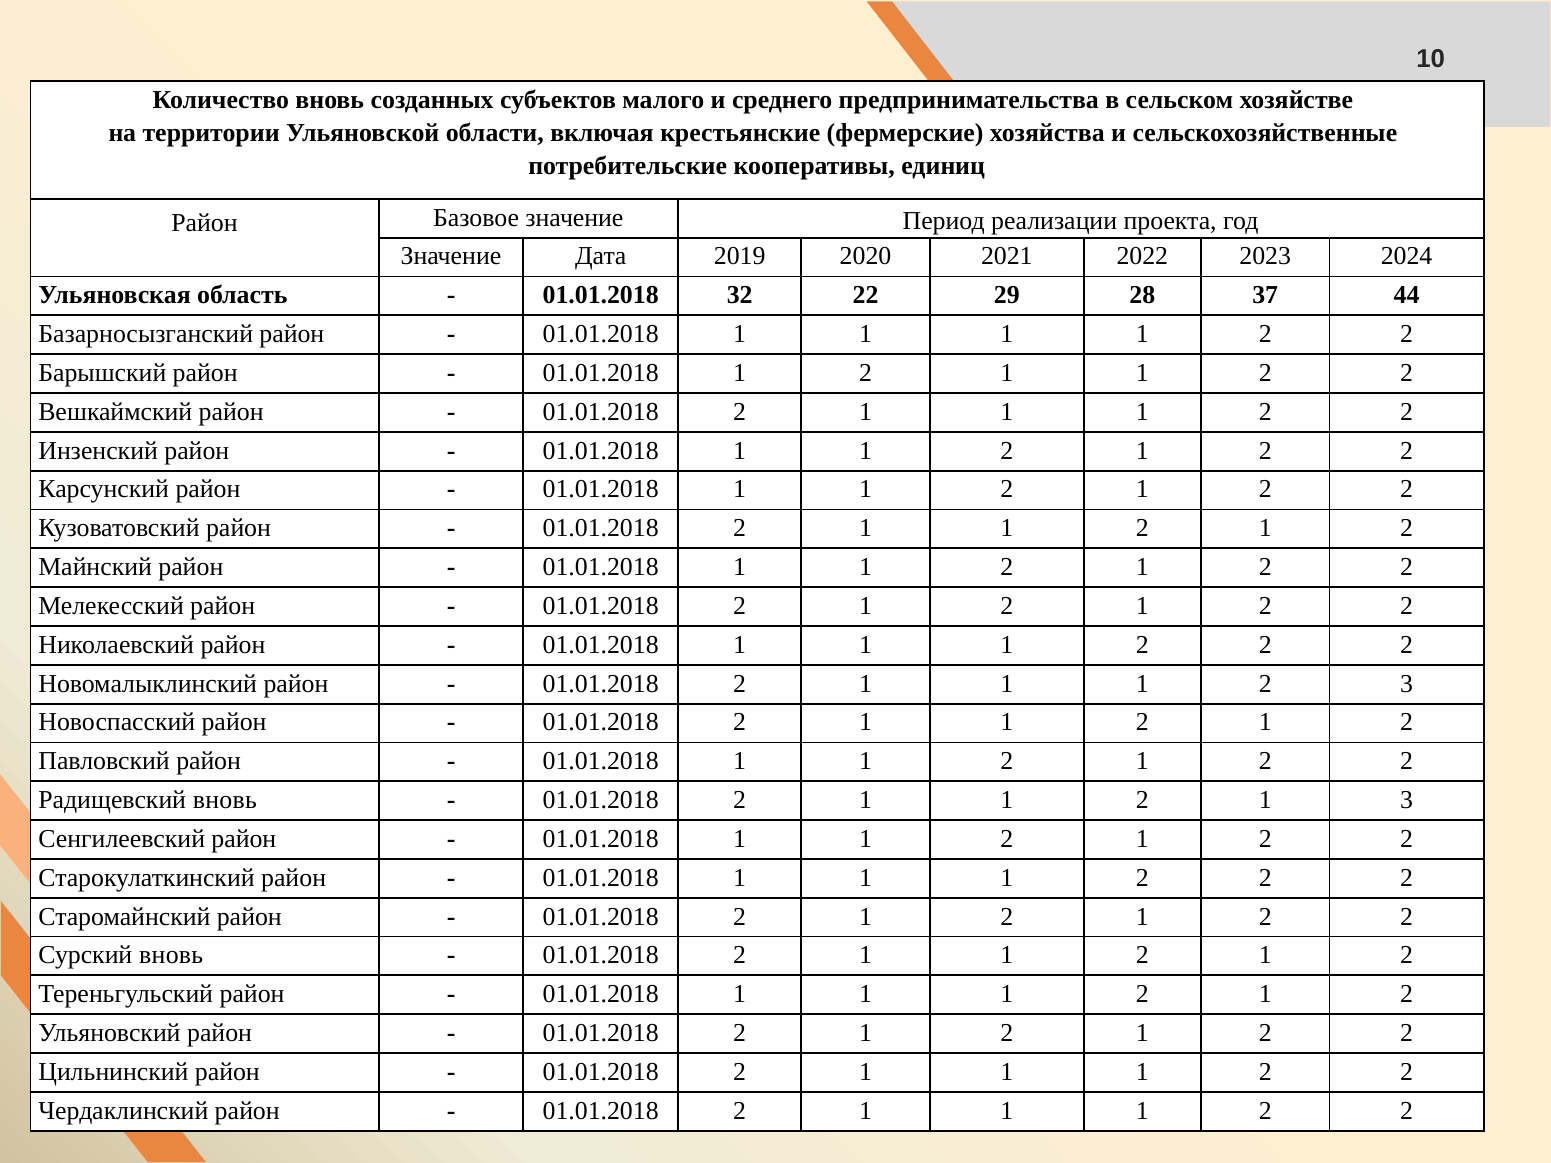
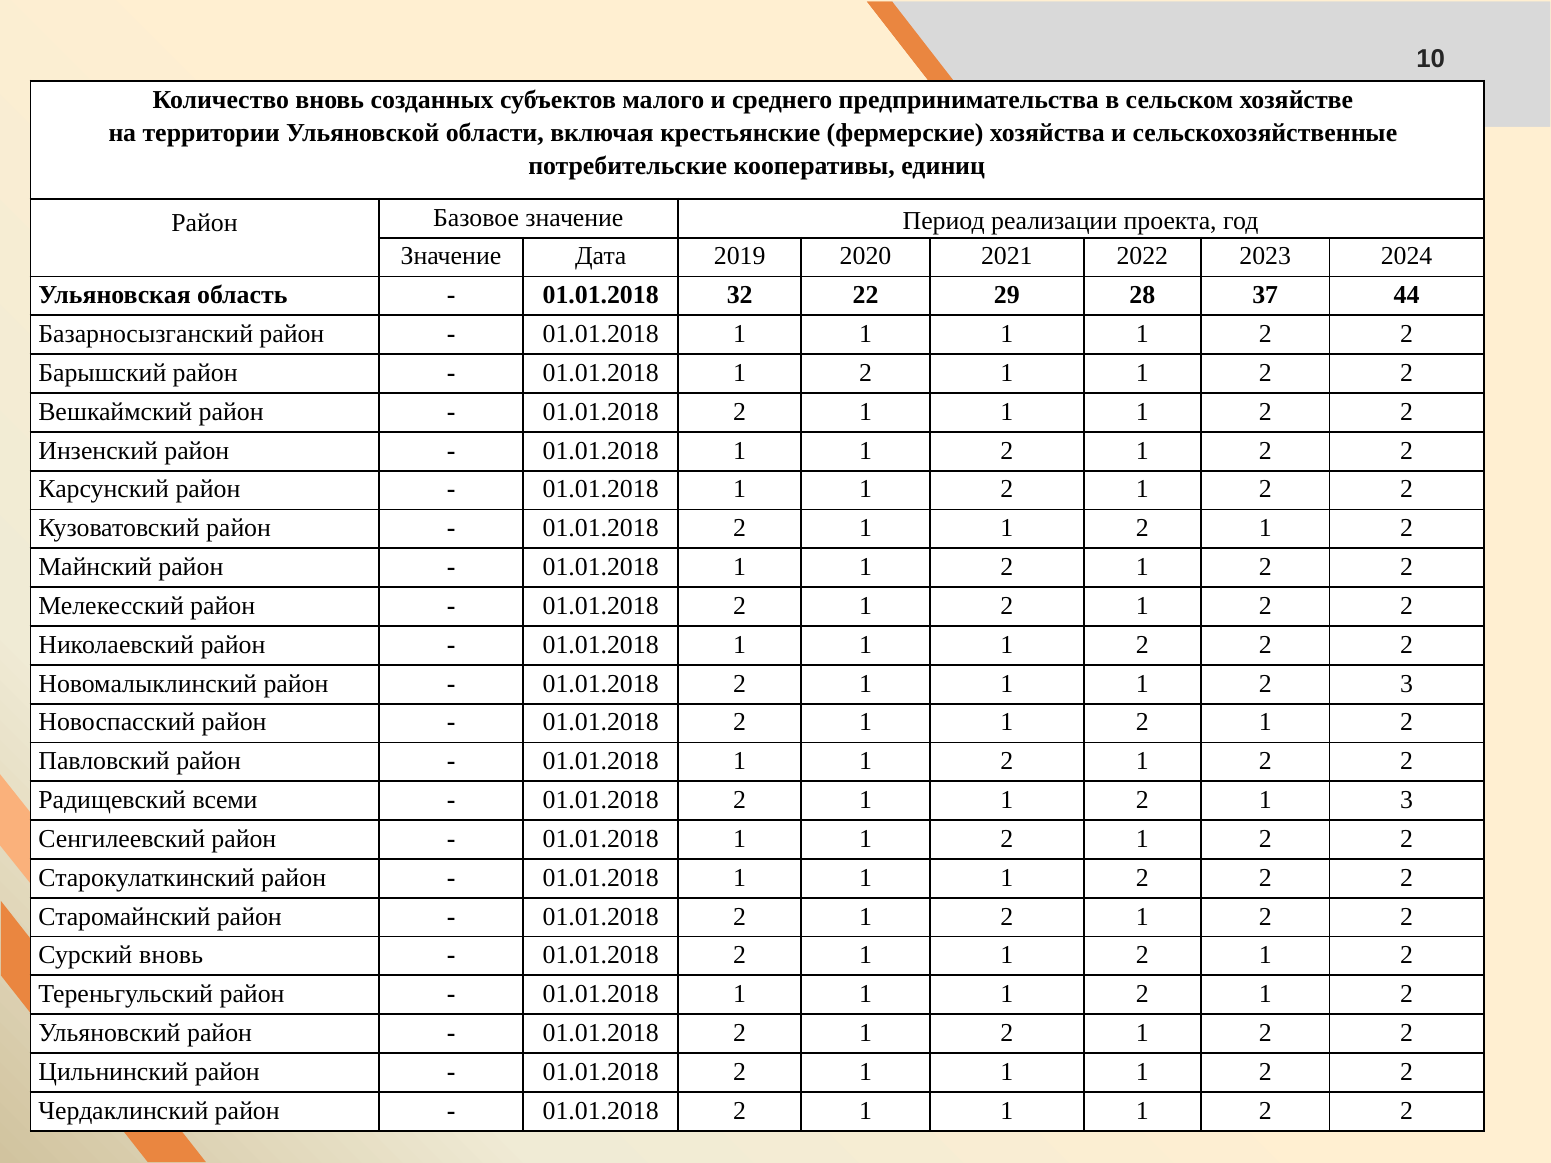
Радищевский вновь: вновь -> всеми (225, 800)
